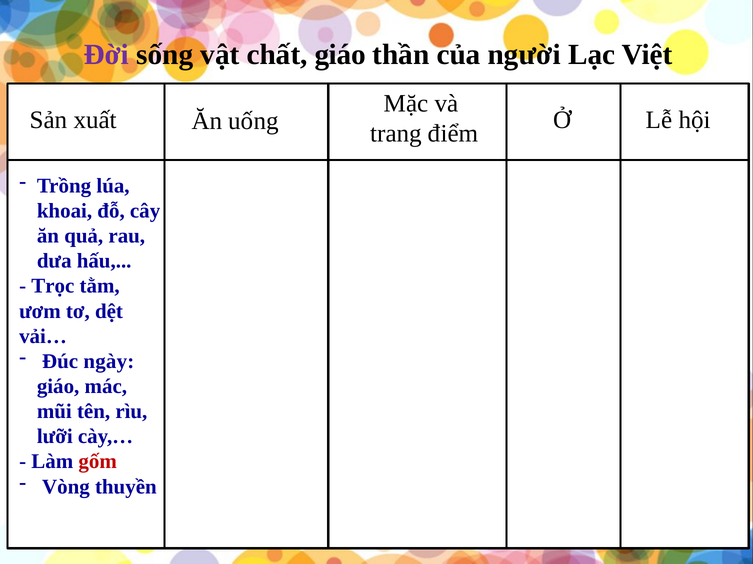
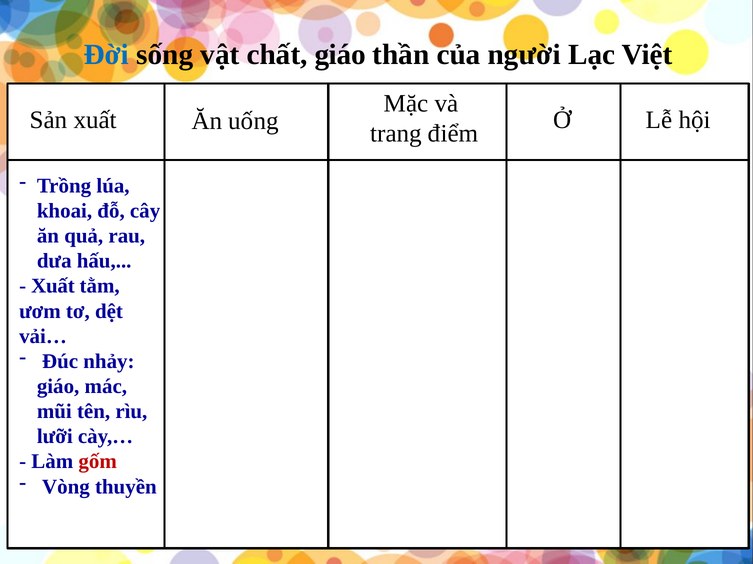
Đời colour: purple -> blue (106, 55)
Trọc: Trọc -> Xuất (53, 286)
ngày: ngày -> nhảy (109, 362)
